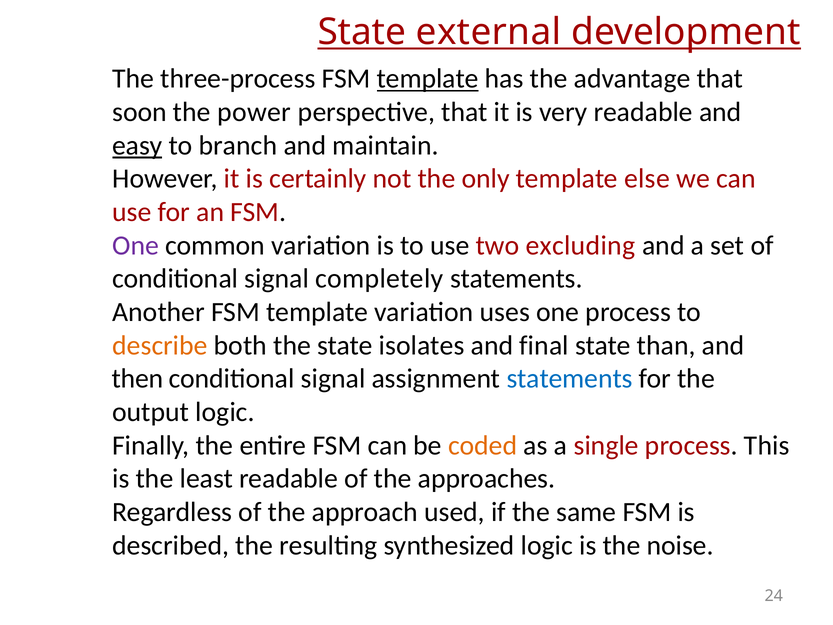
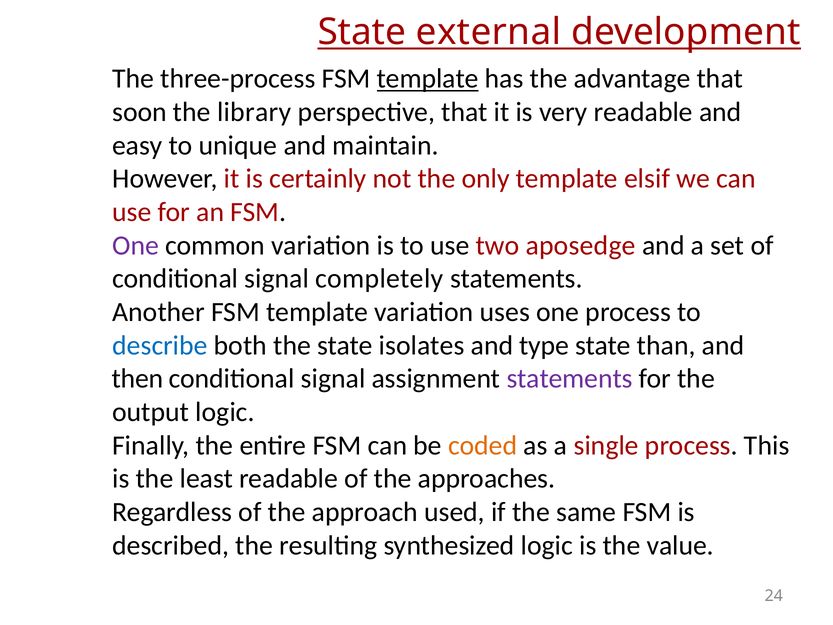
power: power -> library (254, 112)
easy underline: present -> none (137, 145)
branch: branch -> unique (238, 145)
else: else -> elsif (647, 179)
excluding: excluding -> aposedge (581, 245)
describe colour: orange -> blue (160, 345)
final: final -> type (544, 345)
statements colour: blue -> purple (570, 379)
noise: noise -> value (680, 545)
